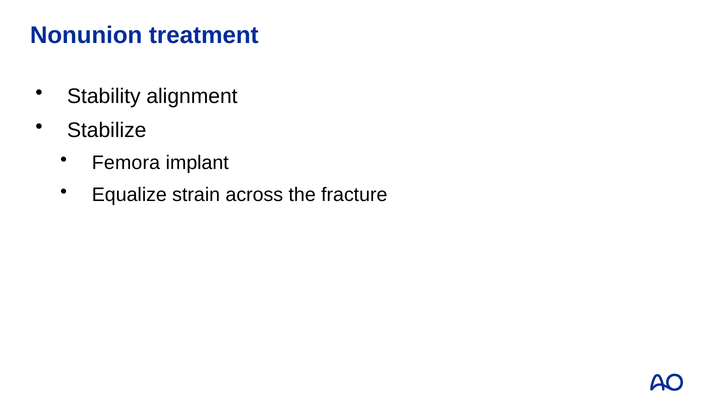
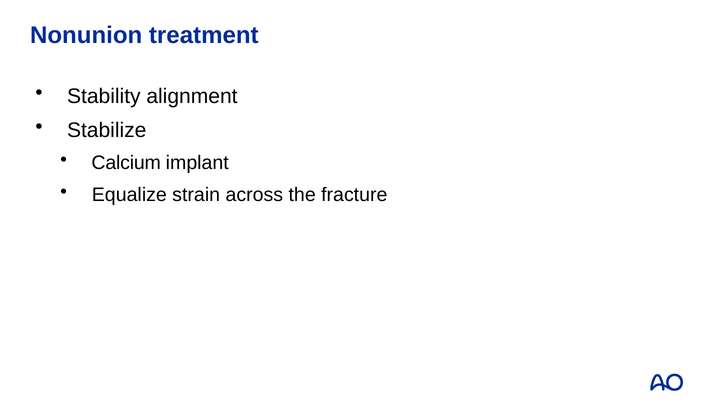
Femora: Femora -> Calcium (126, 163)
